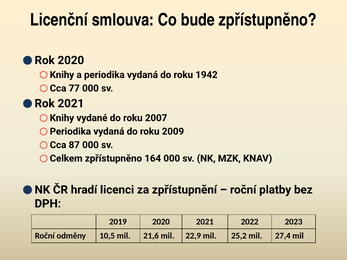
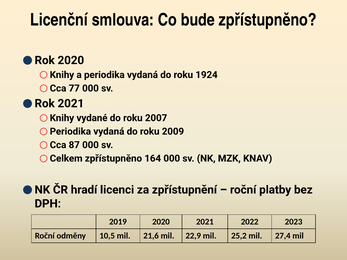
1942: 1942 -> 1924 (207, 75)
